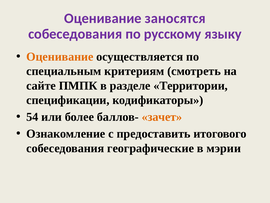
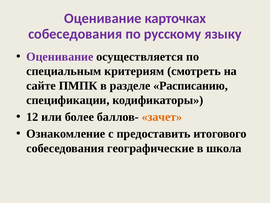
заносятся: заносятся -> карточках (175, 18)
Оценивание colour: orange -> purple (60, 57)
Территории: Территории -> Расписанию (191, 85)
54: 54 -> 12 (32, 117)
мэрии: мэрии -> школа (224, 148)
